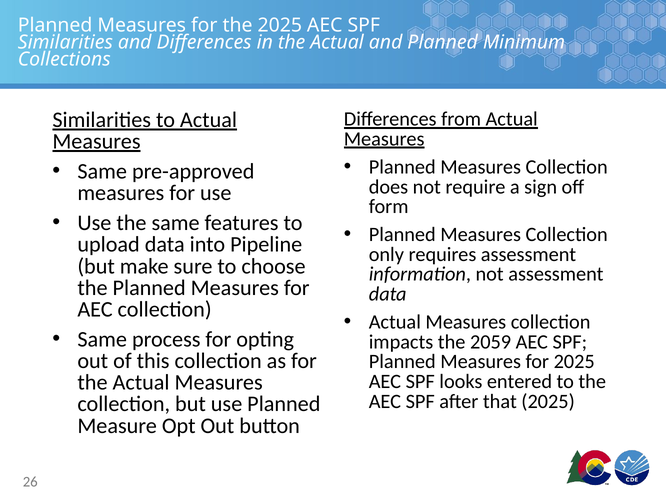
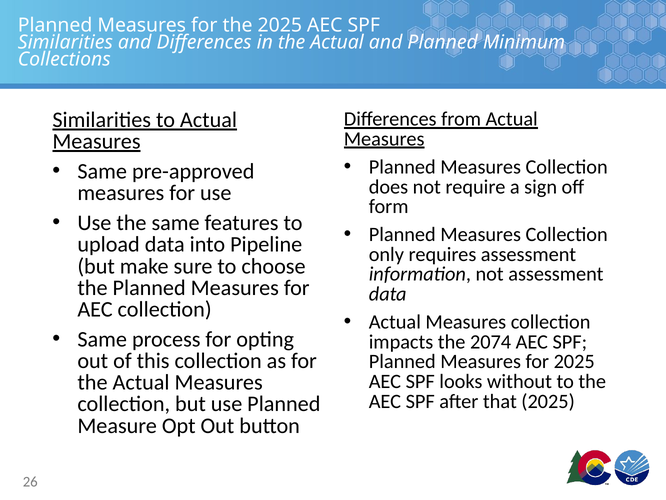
2059: 2059 -> 2074 (491, 342)
entered: entered -> without (519, 381)
